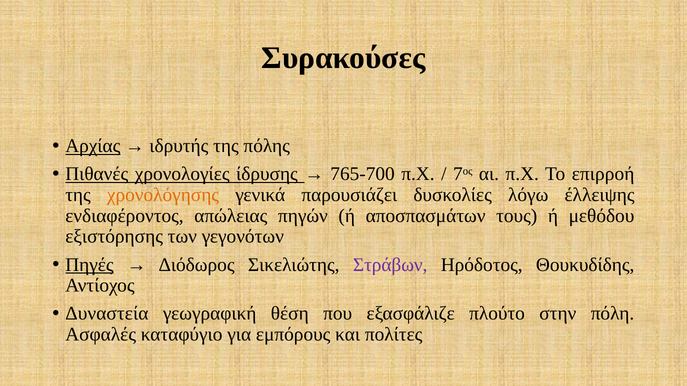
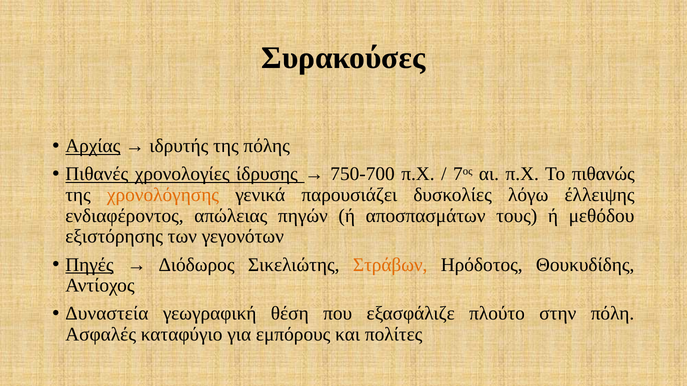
765-700: 765-700 -> 750-700 (363, 174)
επιρροή: επιρροή -> πιθανώς (603, 174)
Στράβων colour: purple -> orange (390, 265)
